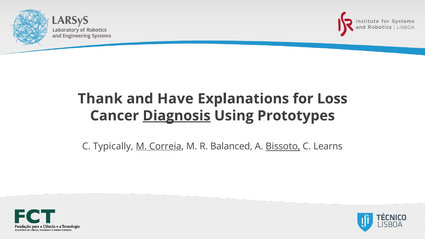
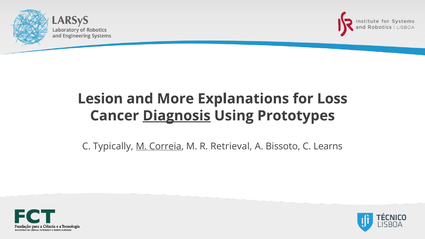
Thank: Thank -> Lesion (100, 99)
Have: Have -> More (175, 99)
Balanced: Balanced -> Retrieval (231, 147)
Bissoto underline: present -> none (283, 147)
